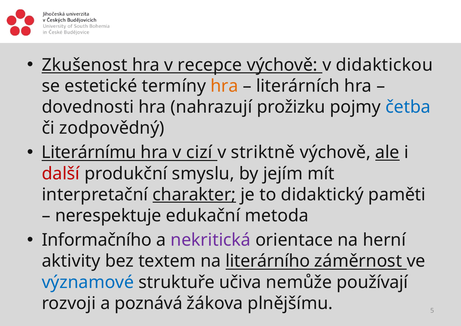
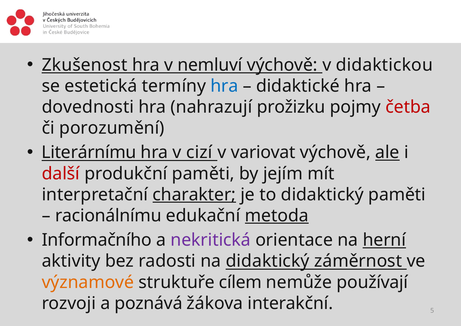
recepce: recepce -> nemluví (210, 65)
estetické: estetické -> estetická (101, 86)
hra colour: orange -> blue (224, 86)
literárních: literárních -> didaktické (298, 86)
četba colour: blue -> red (408, 107)
zodpovědný: zodpovědný -> porozumění (112, 128)
striktně: striktně -> variovat (263, 153)
produkční smyslu: smyslu -> paměti (203, 174)
nerespektuje: nerespektuje -> racionálnímu (108, 216)
metoda underline: none -> present (277, 216)
herní underline: none -> present (384, 240)
textem: textem -> radosti (167, 261)
na literárního: literárního -> didaktický (268, 261)
významové colour: blue -> orange (88, 282)
učiva: učiva -> cílem (240, 282)
plnějšímu: plnějšímu -> interakční (290, 303)
